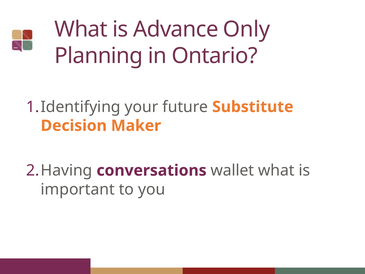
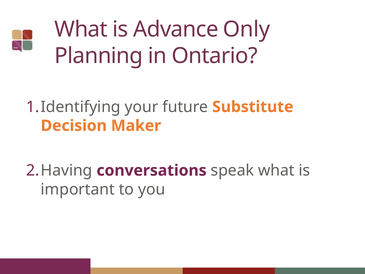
wallet: wallet -> speak (232, 170)
